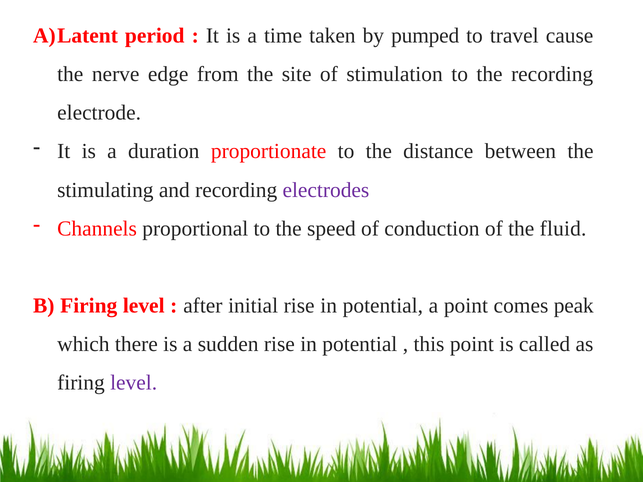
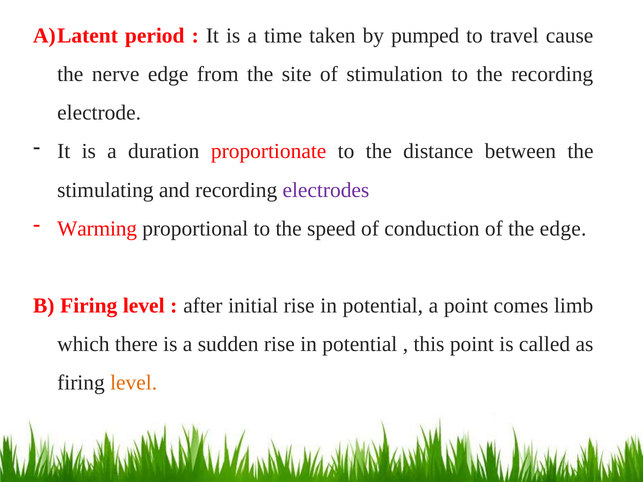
Channels: Channels -> Warming (97, 229)
the fluid: fluid -> edge (563, 229)
peak: peak -> limb (574, 306)
level colour: purple -> orange (134, 383)
